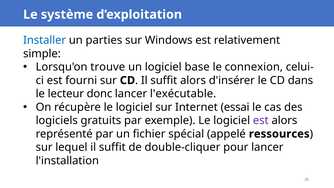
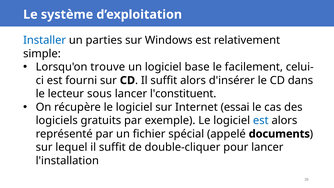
connexion: connexion -> facilement (254, 67)
donc: donc -> sous (99, 94)
l'exécutable: l'exécutable -> l'constituent (183, 94)
est colour: purple -> blue (261, 120)
ressources: ressources -> documents (279, 134)
